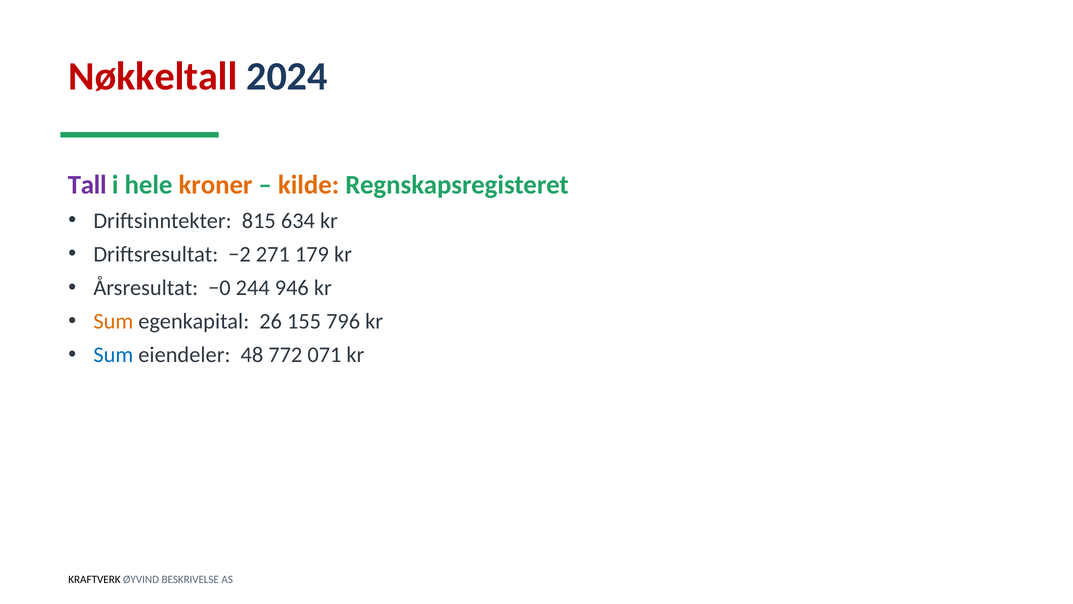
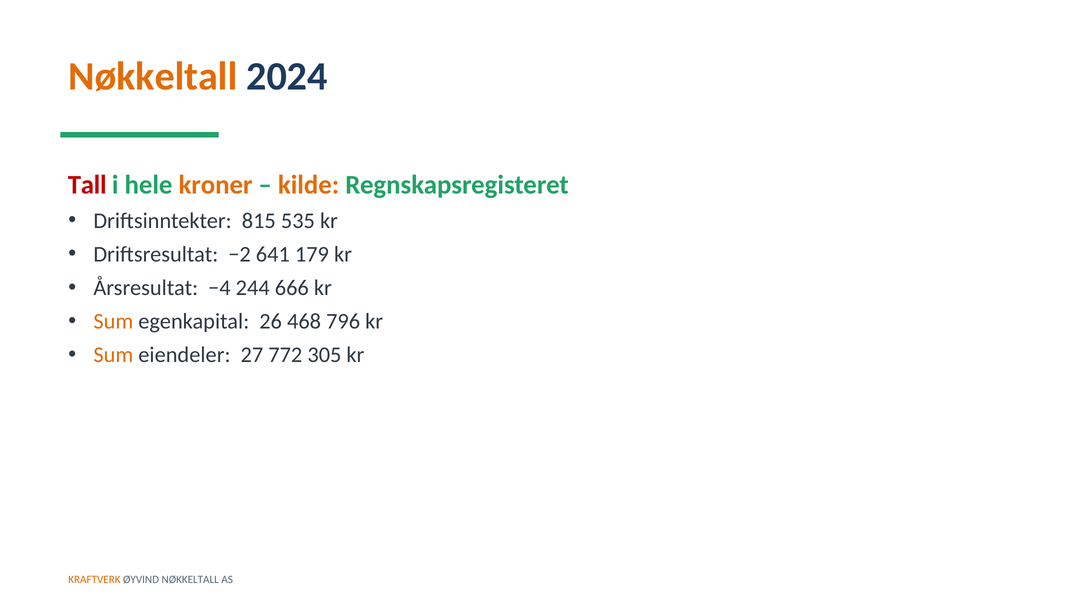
Nøkkeltall colour: red -> orange (153, 77)
Tall colour: purple -> red (87, 185)
634: 634 -> 535 (298, 221)
271: 271 -> 641 (273, 254)
−0: −0 -> −4 (219, 288)
946: 946 -> 666 (292, 288)
155: 155 -> 468 (304, 321)
Sum colour: blue -> orange (113, 355)
48: 48 -> 27 (252, 355)
071: 071 -> 305 (324, 355)
KRAFTVERK colour: black -> orange (94, 579)
ØYVIND BESKRIVELSE: BESKRIVELSE -> NØKKELTALL (190, 579)
